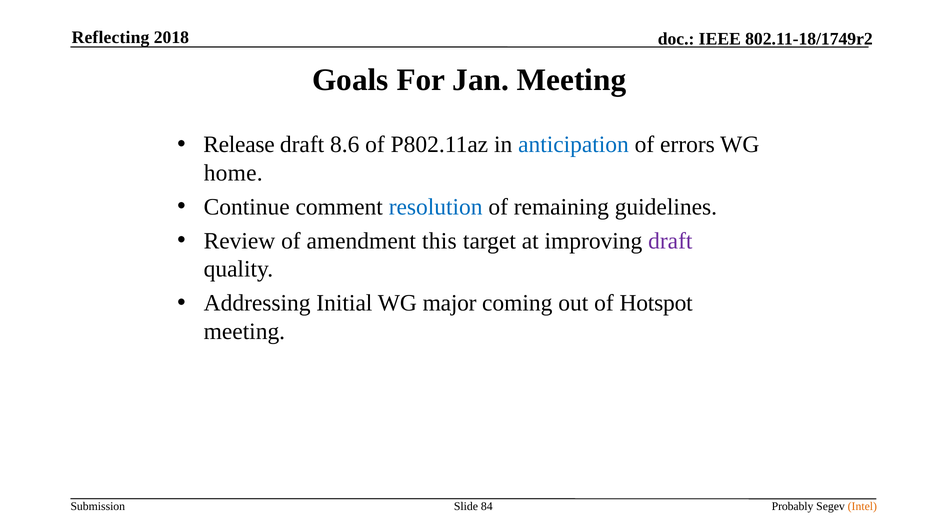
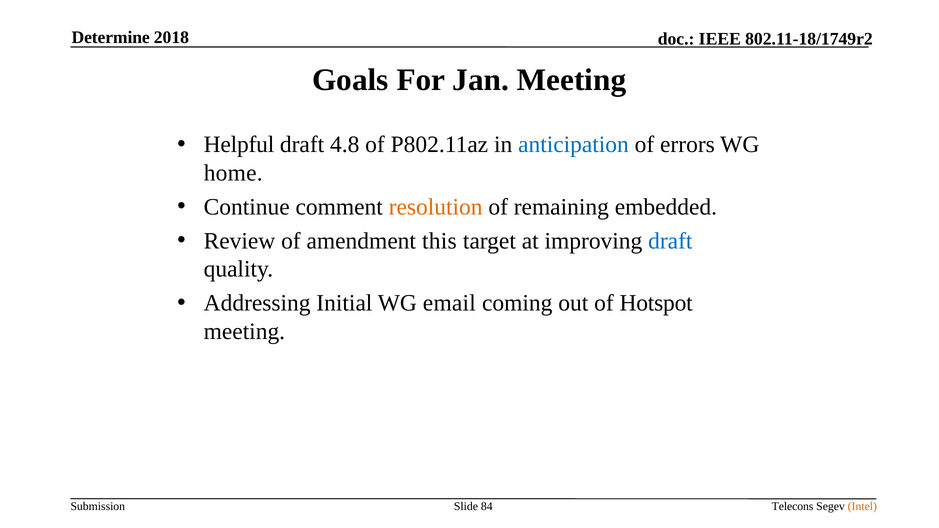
Reflecting: Reflecting -> Determine (111, 37)
Release: Release -> Helpful (239, 145)
8.6: 8.6 -> 4.8 (345, 145)
resolution colour: blue -> orange (436, 207)
guidelines: guidelines -> embedded (666, 207)
draft colour: purple -> blue (670, 241)
major: major -> email (449, 303)
Probably: Probably -> Telecons (793, 507)
